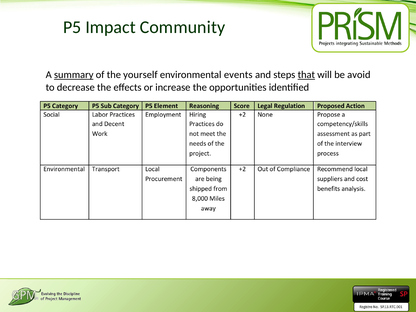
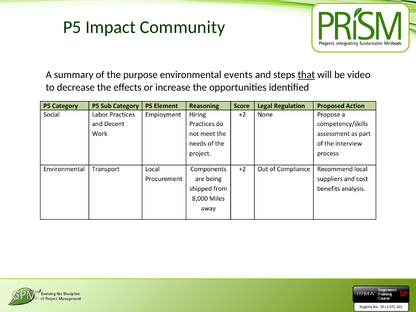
summary underline: present -> none (74, 75)
yourself: yourself -> purpose (140, 75)
avoid: avoid -> video (359, 75)
